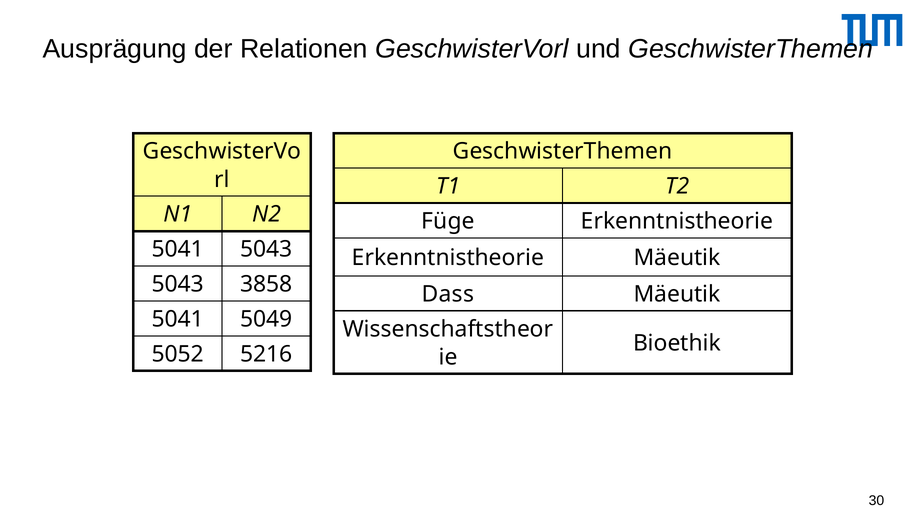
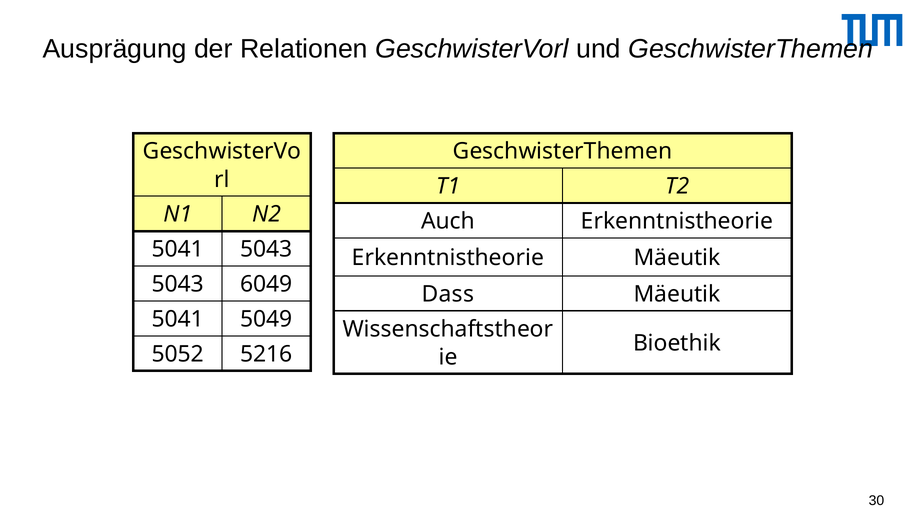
Füge: Füge -> Auch (448, 221)
3858: 3858 -> 6049 (266, 284)
